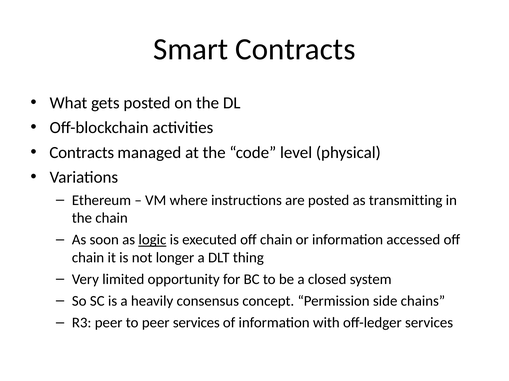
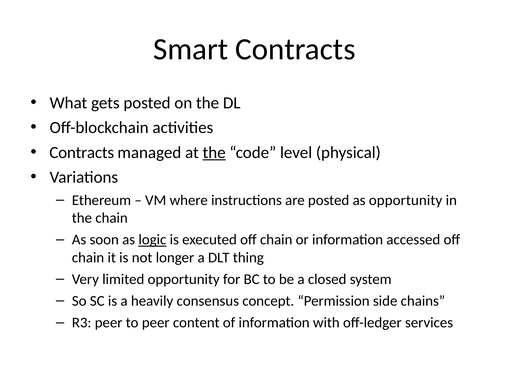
the underline: none -> present (214, 153)
as transmitting: transmitting -> opportunity (406, 201)
peer services: services -> content (196, 323)
